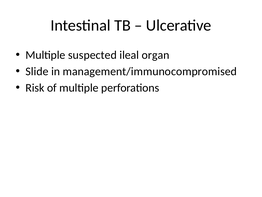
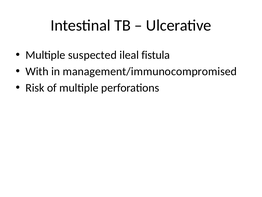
organ: organ -> fistula (156, 55)
Slide: Slide -> With (37, 71)
